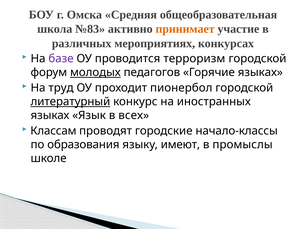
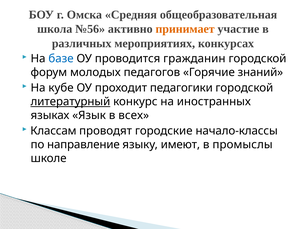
№83: №83 -> №56 (90, 29)
базе colour: purple -> blue (61, 59)
терроризм: терроризм -> гражданин (194, 59)
молодых underline: present -> none (95, 73)
Горячие языках: языках -> знаний (260, 73)
труд: труд -> кубе (61, 88)
пионербол: пионербол -> педагогики (181, 88)
образования: образования -> направление (83, 145)
